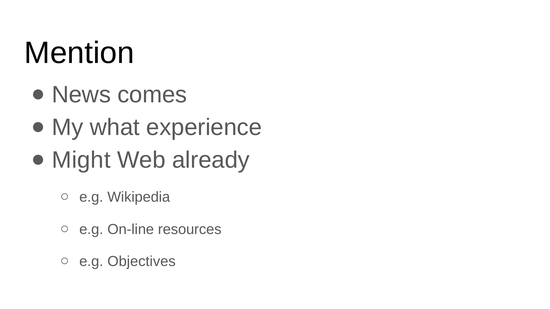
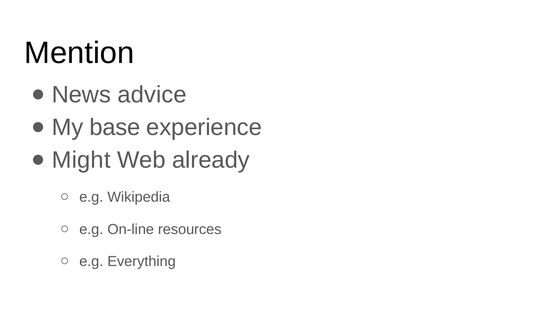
comes: comes -> advice (152, 95)
what: what -> base (115, 128)
Objectives: Objectives -> Everything (142, 262)
